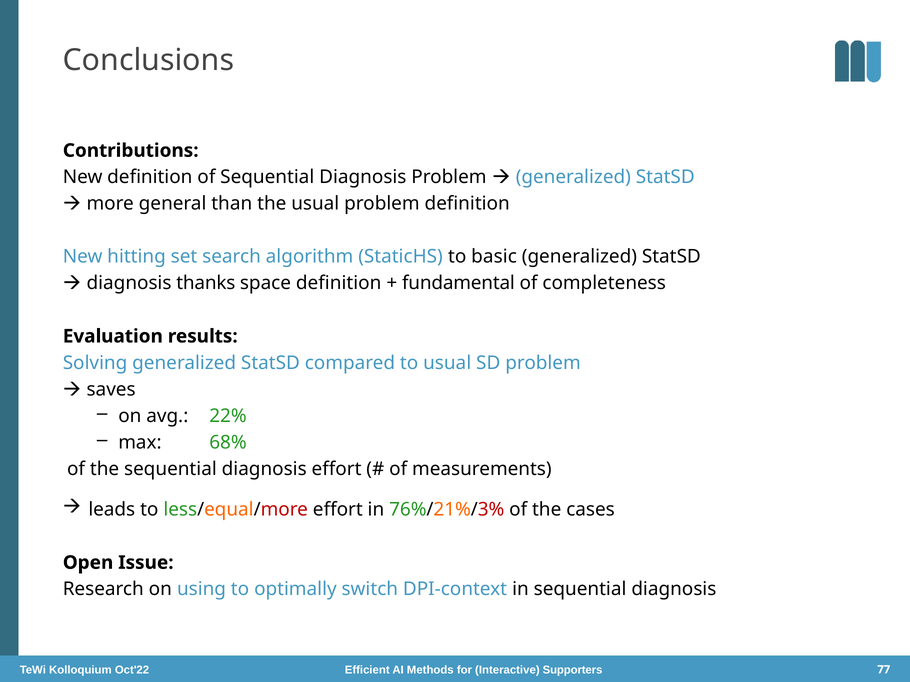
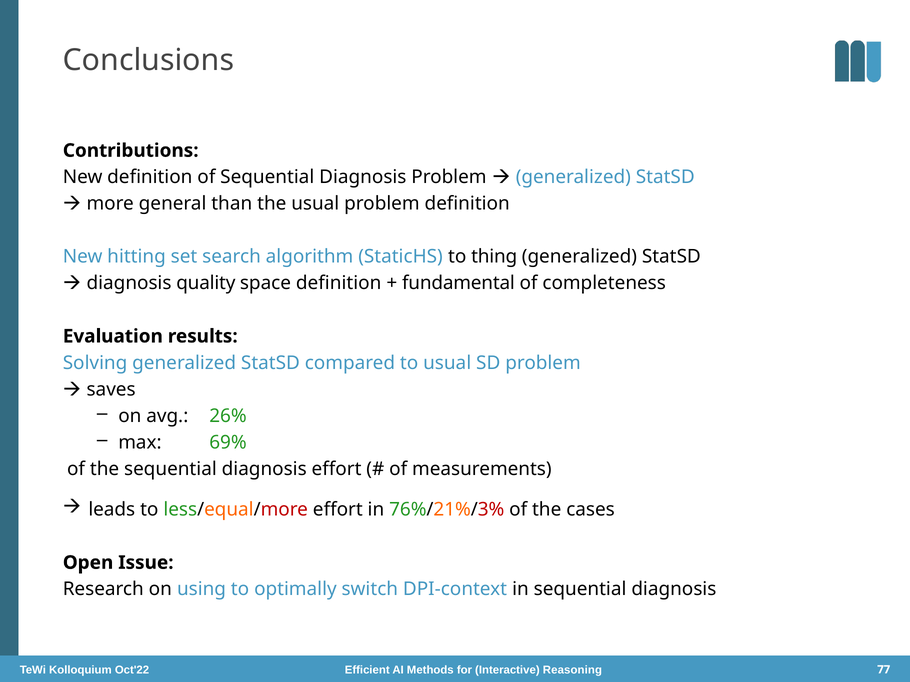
basic: basic -> thing (494, 257)
thanks: thanks -> quality (206, 283)
22%: 22% -> 26% (228, 416)
68%: 68% -> 69% (228, 443)
Supporters: Supporters -> Reasoning (572, 670)
